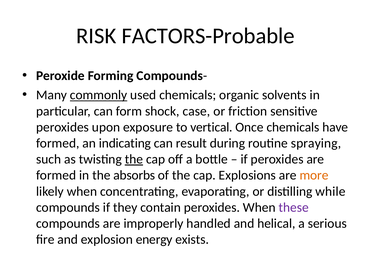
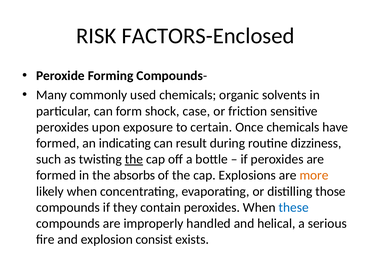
FACTORS-Probable: FACTORS-Probable -> FACTORS-Enclosed (208, 36)
commonly underline: present -> none (99, 95)
vertical: vertical -> certain (211, 127)
spraying: spraying -> dizziness (316, 143)
while: while -> those (331, 192)
these colour: purple -> blue (294, 208)
energy: energy -> consist (154, 240)
